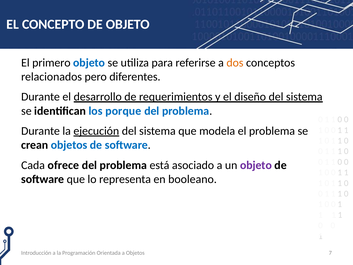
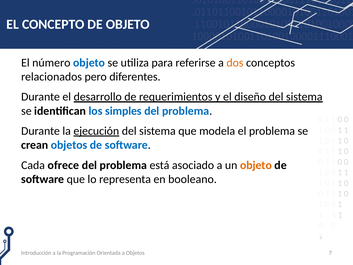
primero: primero -> número (51, 63)
porque: porque -> simples (123, 111)
objeto colour: purple -> orange (256, 165)
